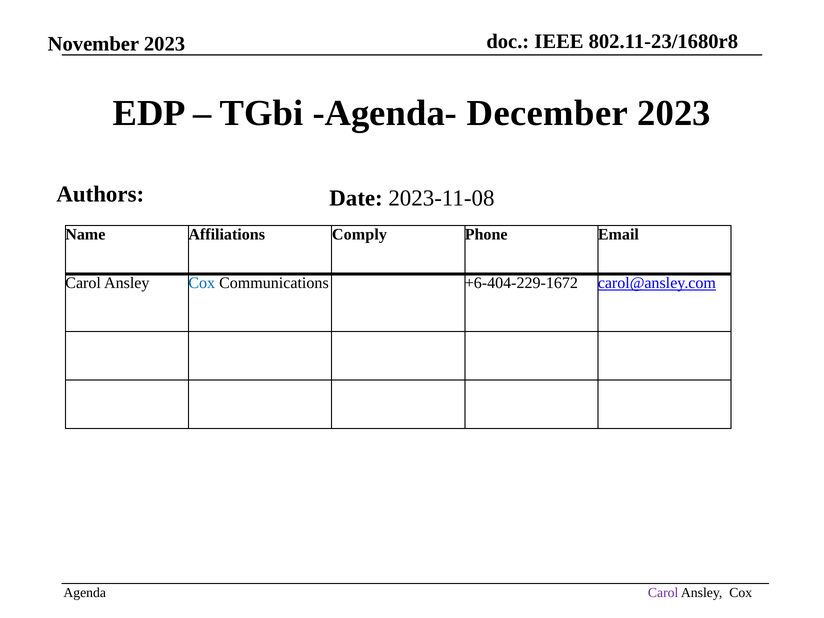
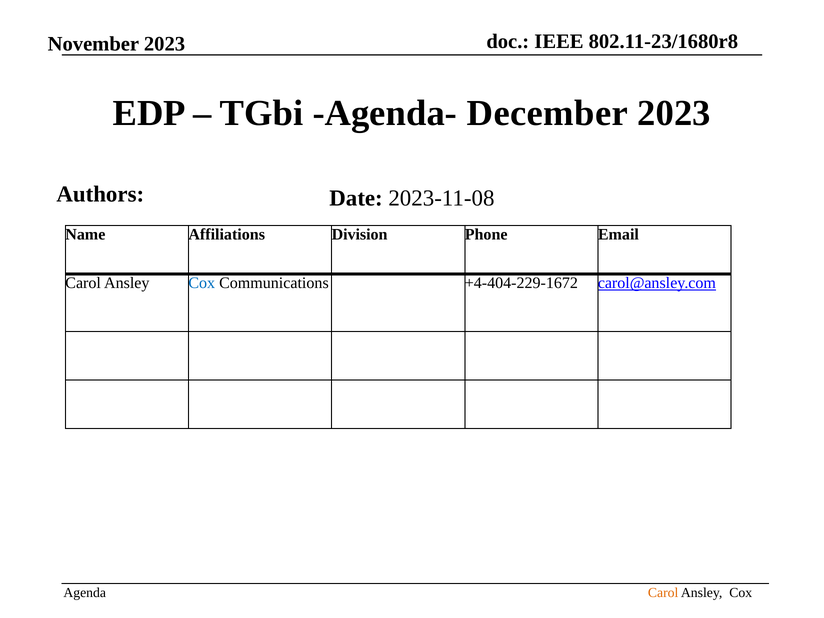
Comply: Comply -> Division (360, 234)
+6-404-229-1672: +6-404-229-1672 -> +4-404-229-1672 (521, 283)
Carol colour: purple -> orange (663, 593)
